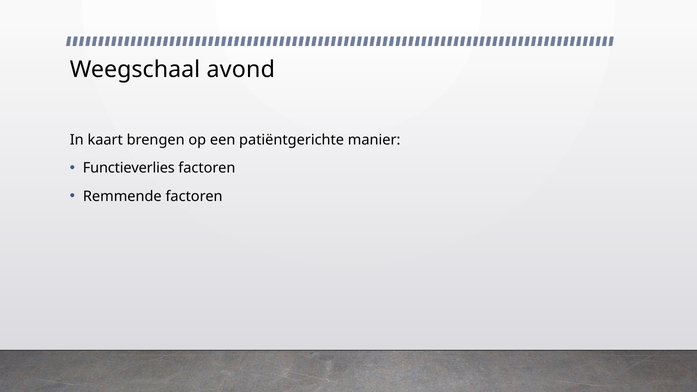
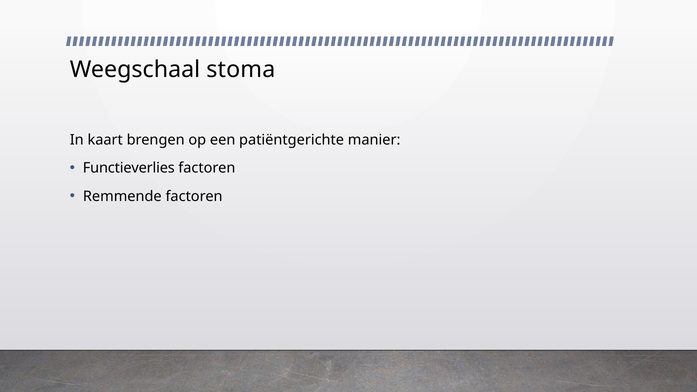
avond: avond -> stoma (241, 70)
